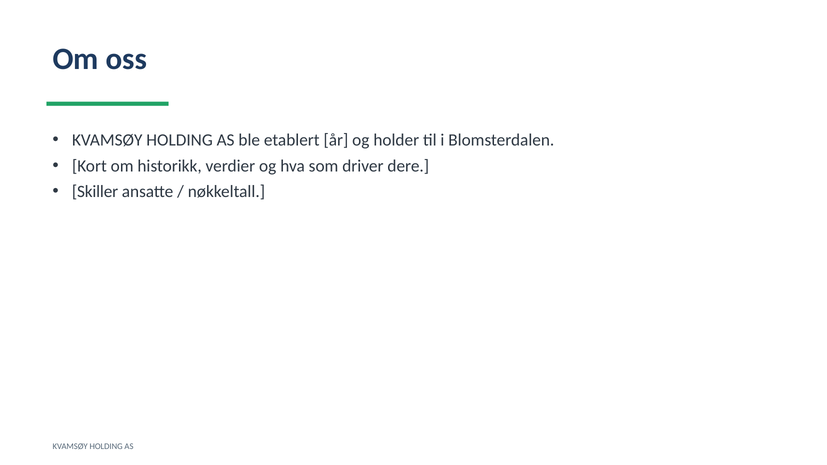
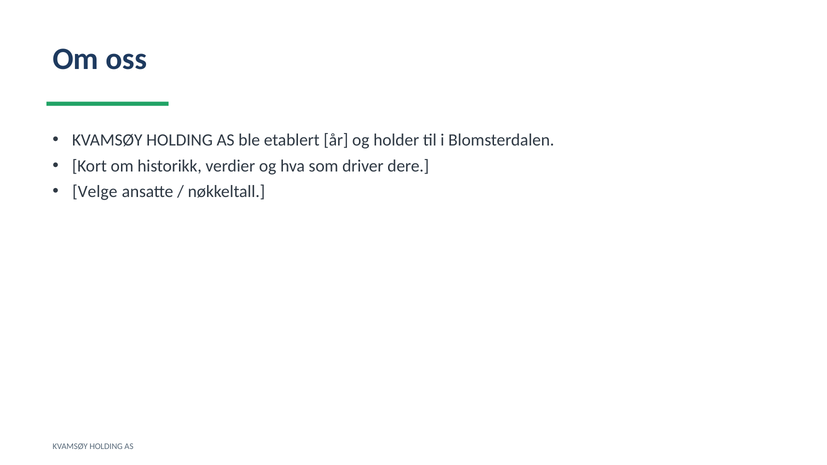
Skiller: Skiller -> Velge (95, 192)
